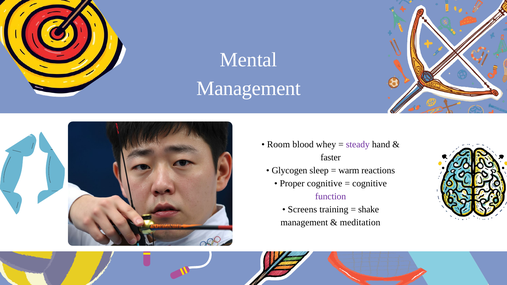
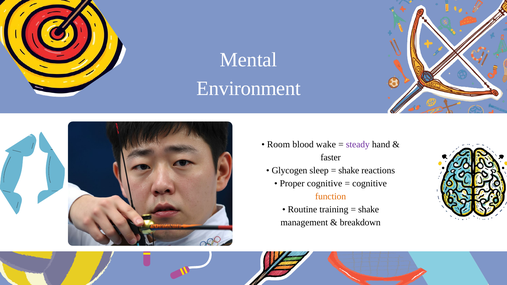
Management: Management -> Environment (249, 88)
whey: whey -> wake (326, 145)
warm: warm -> shake (349, 171)
function colour: purple -> orange (331, 197)
Screens: Screens -> Routine (302, 210)
meditation: meditation -> breakdown (360, 223)
